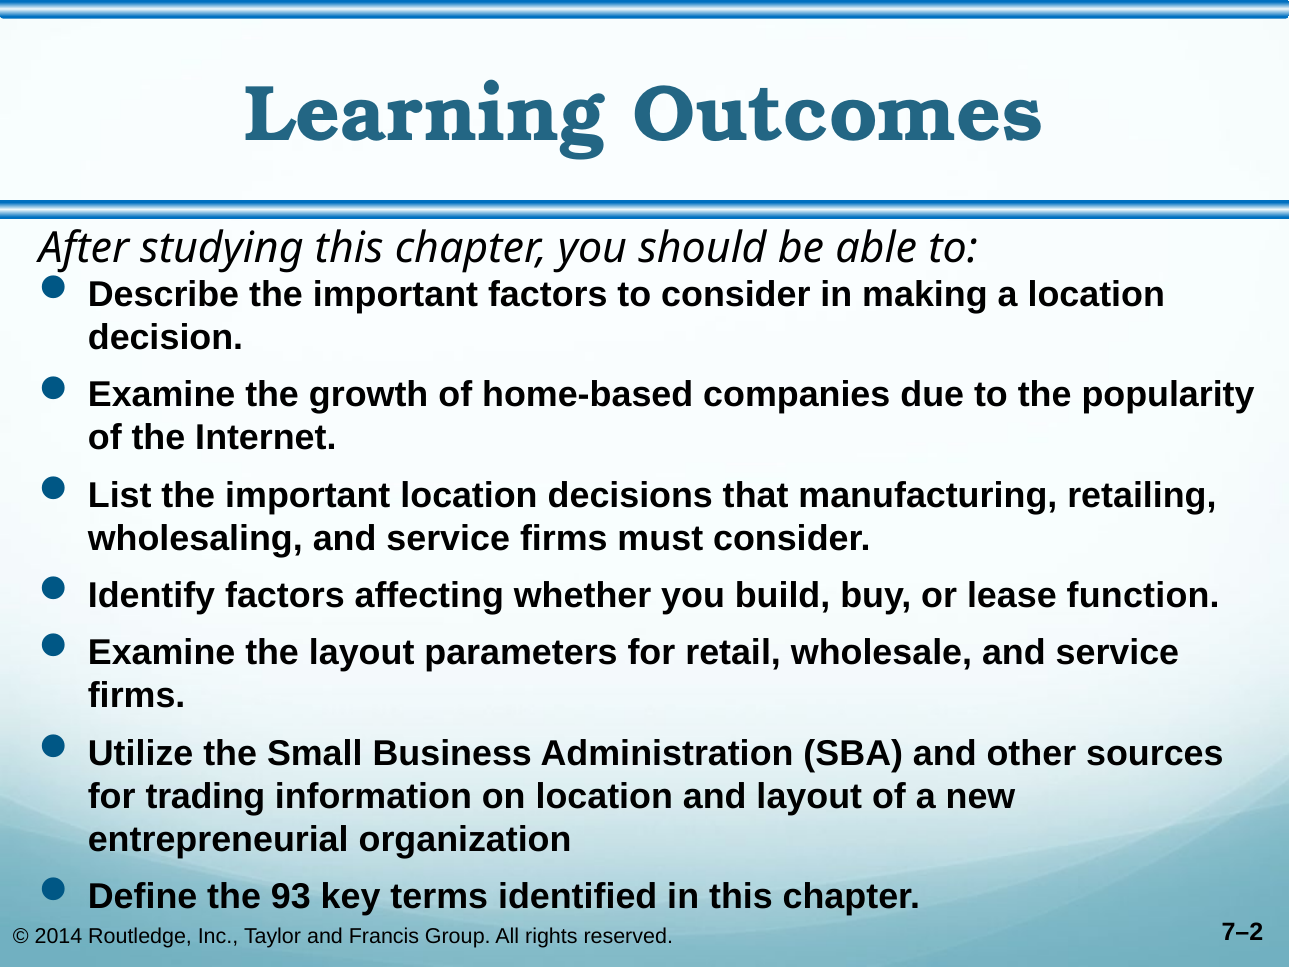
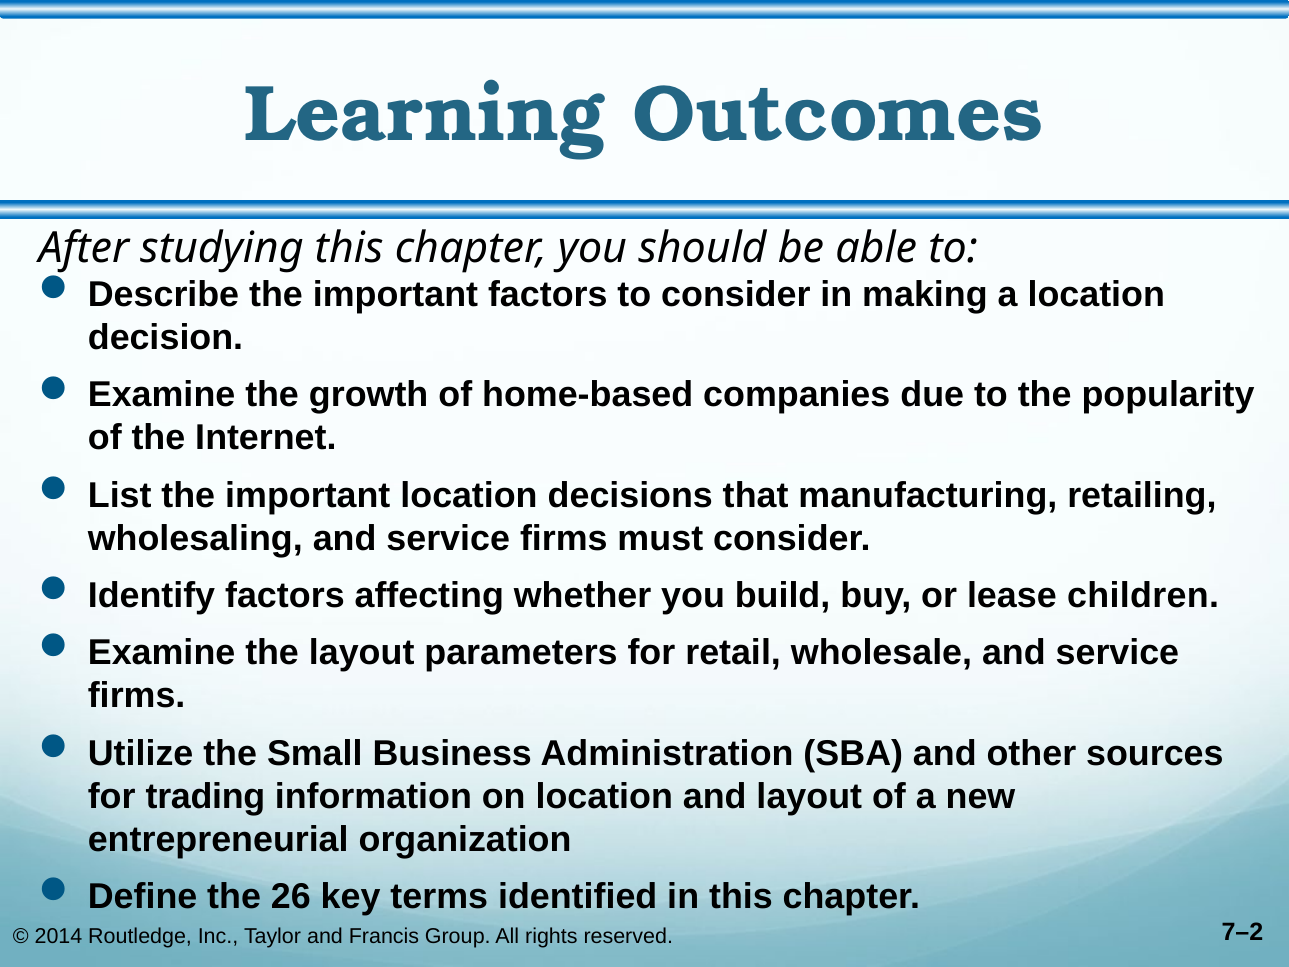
function: function -> children (1143, 596)
93: 93 -> 26 (291, 896)
